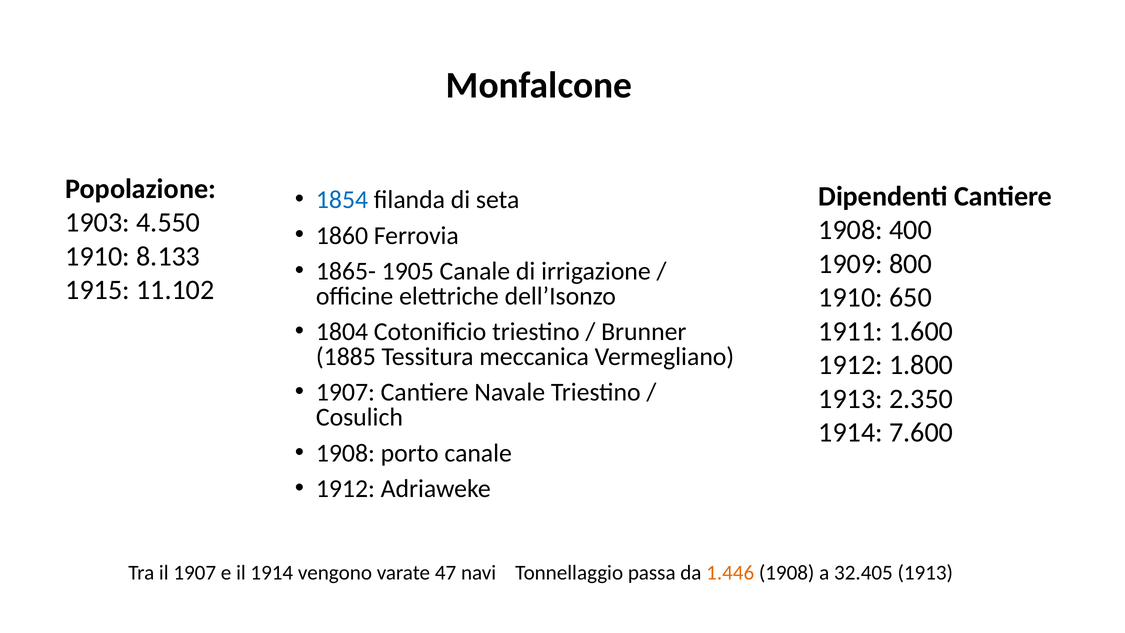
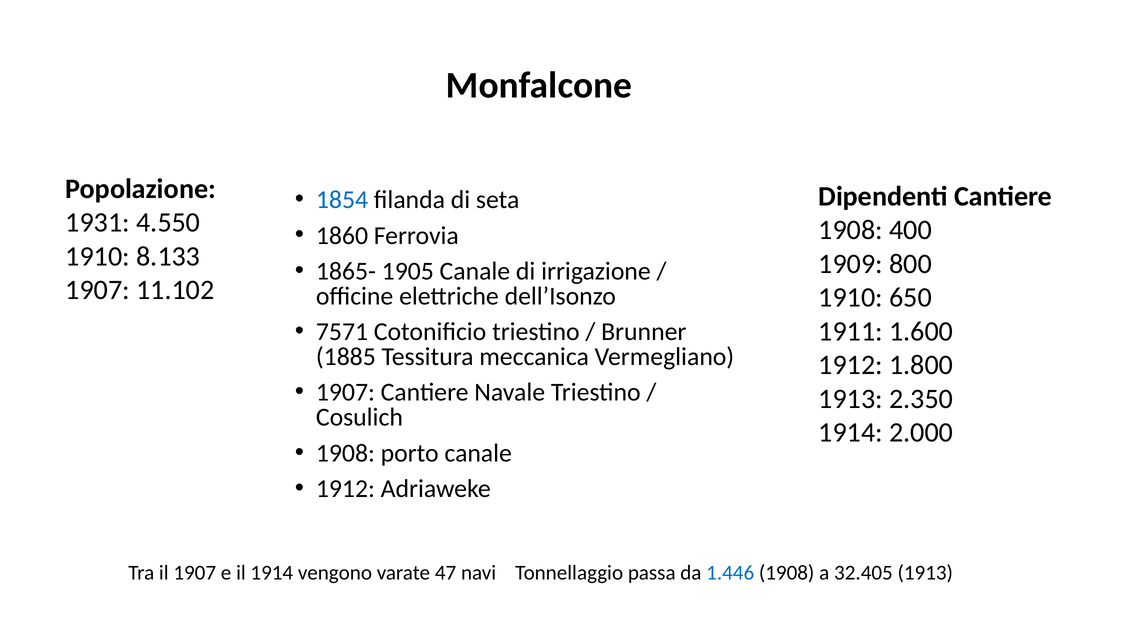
1903: 1903 -> 1931 (98, 222)
1915: 1915 -> 1907 (98, 290)
1804: 1804 -> 7571 (342, 332)
7.600: 7.600 -> 2.000 (921, 432)
1.446 colour: orange -> blue (730, 573)
